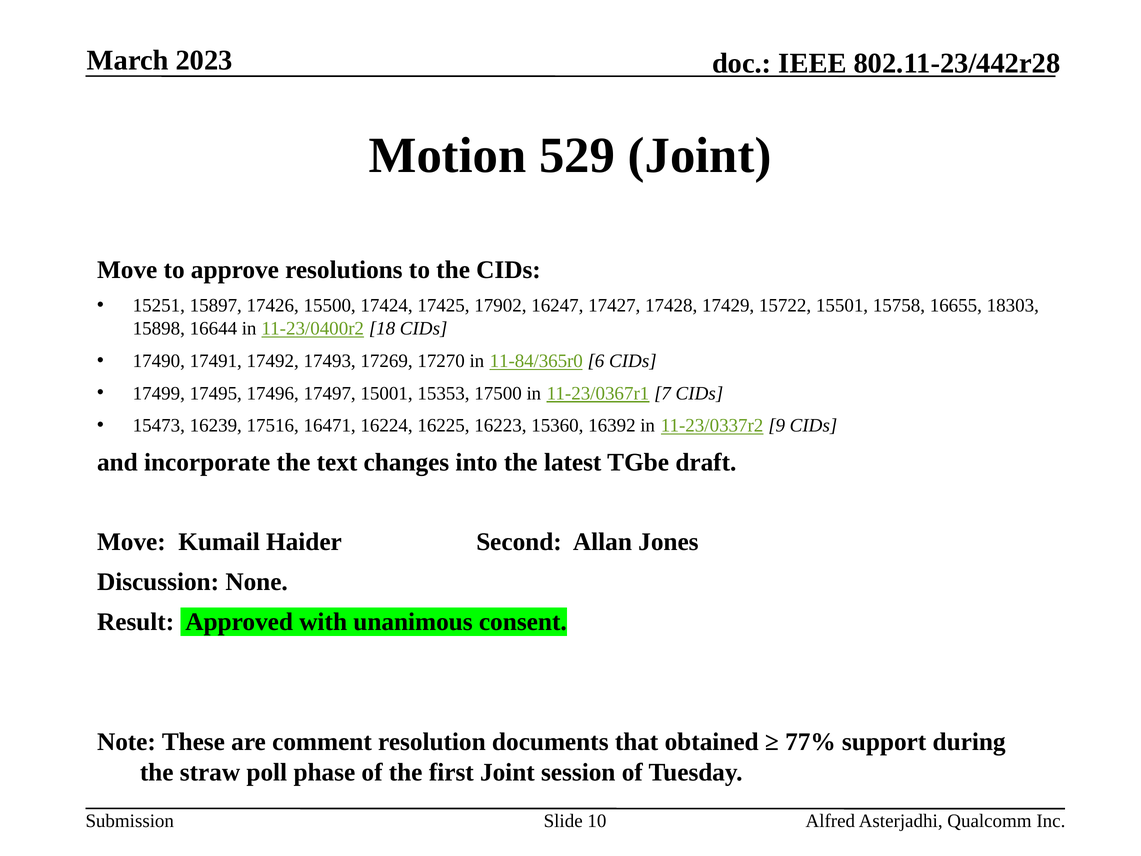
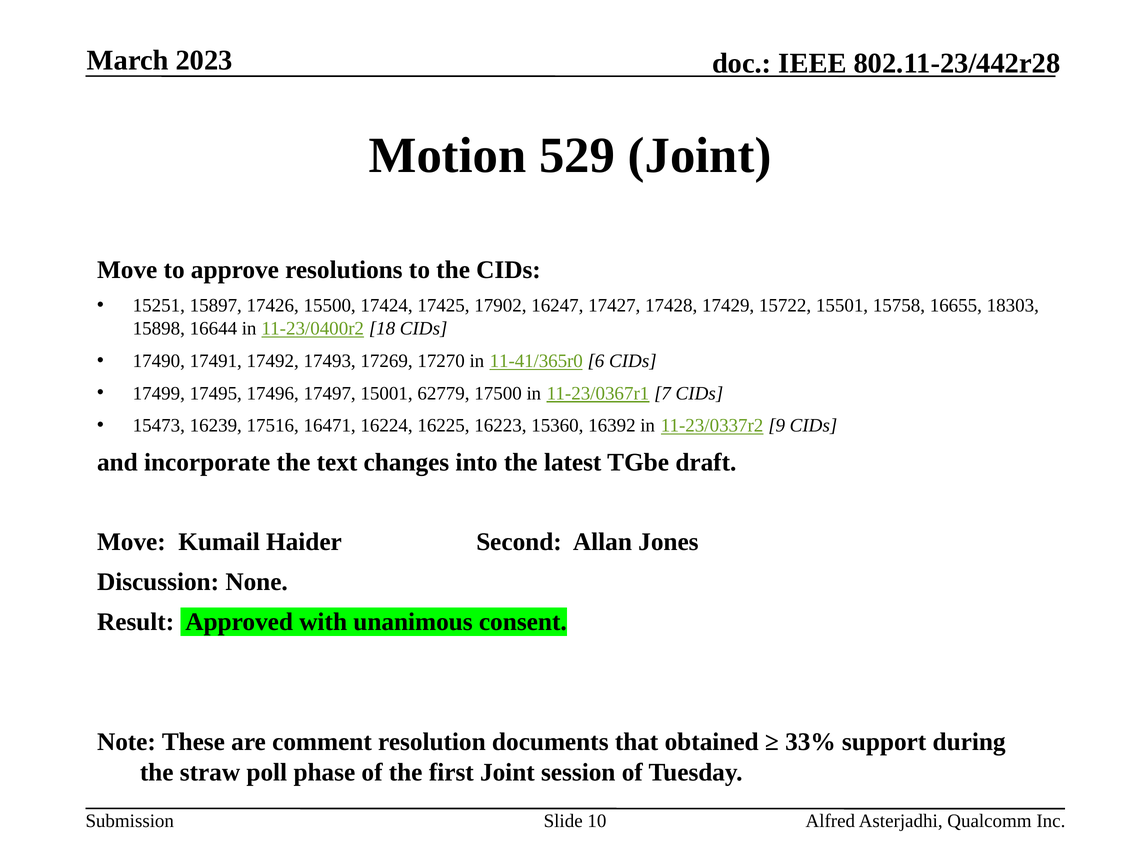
11-84/365r0: 11-84/365r0 -> 11-41/365r0 (536, 361)
15353: 15353 -> 62779 (443, 393)
77%: 77% -> 33% (810, 742)
